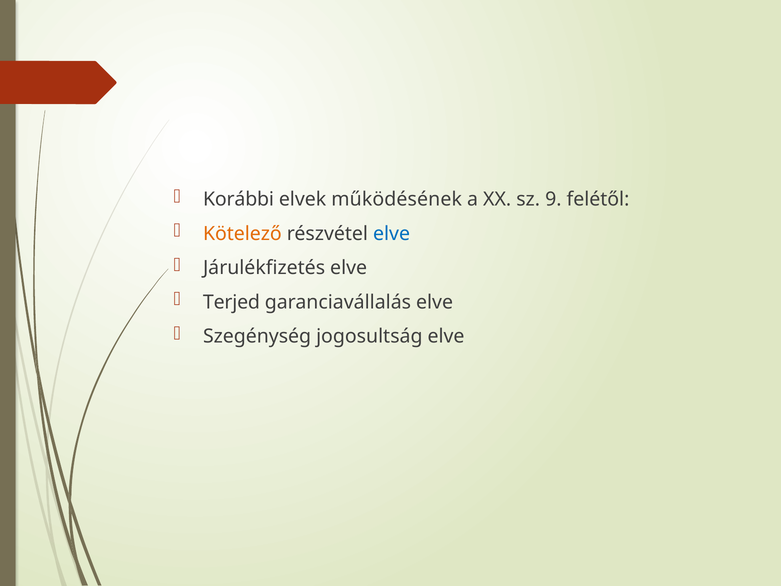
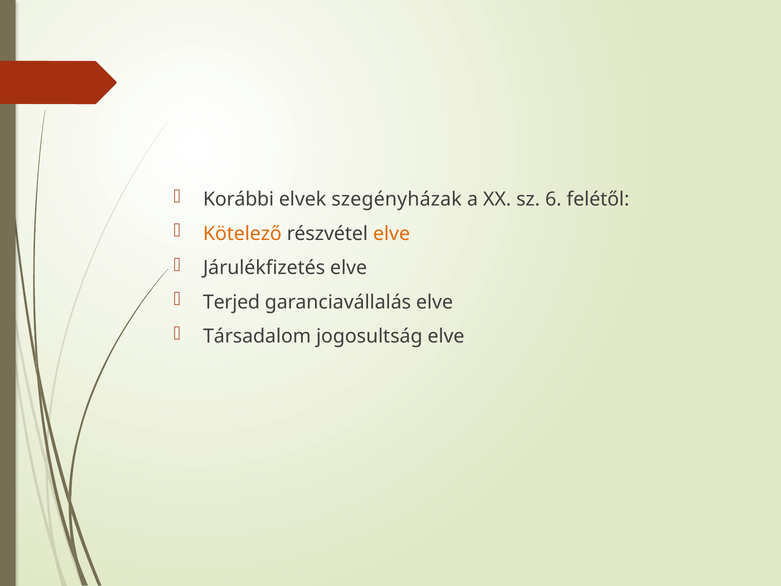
működésének: működésének -> szegényházak (397, 199)
9: 9 -> 6 (553, 199)
elve colour: blue -> orange (392, 234)
Szegénység: Szegénység -> Társadalom (257, 336)
